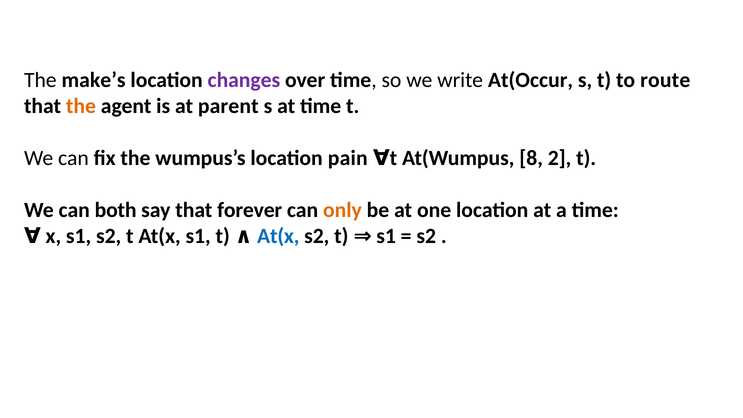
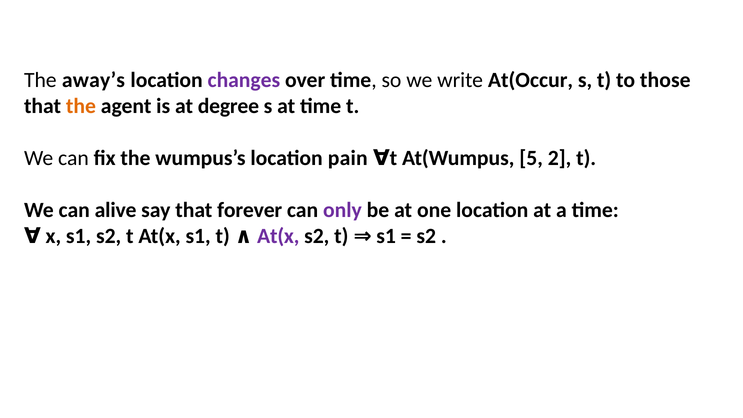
make’s: make’s -> away’s (93, 80)
route: route -> those (665, 80)
parent: parent -> degree (228, 106)
8: 8 -> 5 (531, 158)
both: both -> alive (116, 210)
only colour: orange -> purple (342, 210)
At(x colour: blue -> purple (278, 236)
